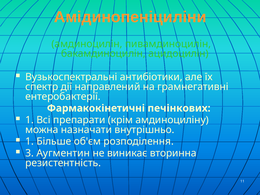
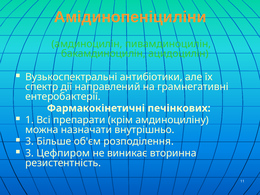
1: 1 -> 3 (30, 141)
Аугментин: Аугментин -> Цефпиром (63, 153)
